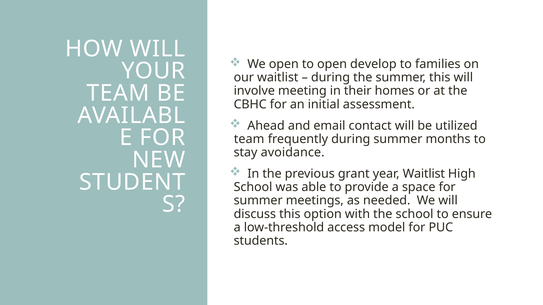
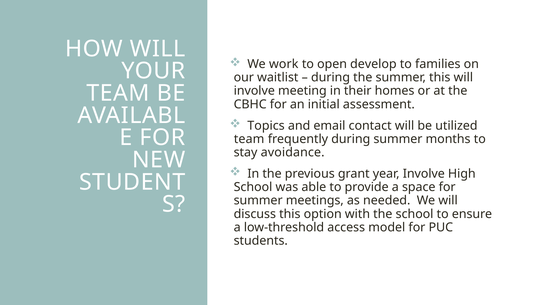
We open: open -> work (284, 64)
Ahead: Ahead -> Topics (266, 126)
year Waitlist: Waitlist -> Involve (424, 174)
